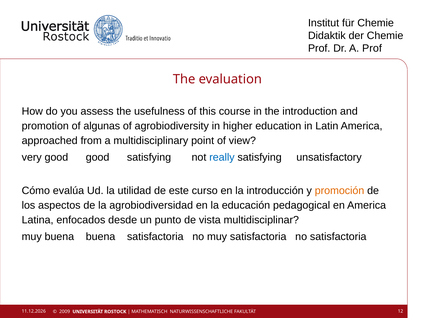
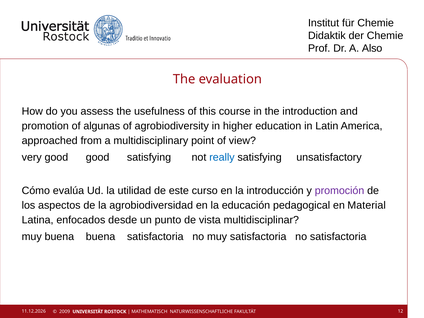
A Prof: Prof -> Also (372, 48)
promoción colour: orange -> purple (340, 191)
en America: America -> Material (367, 205)
